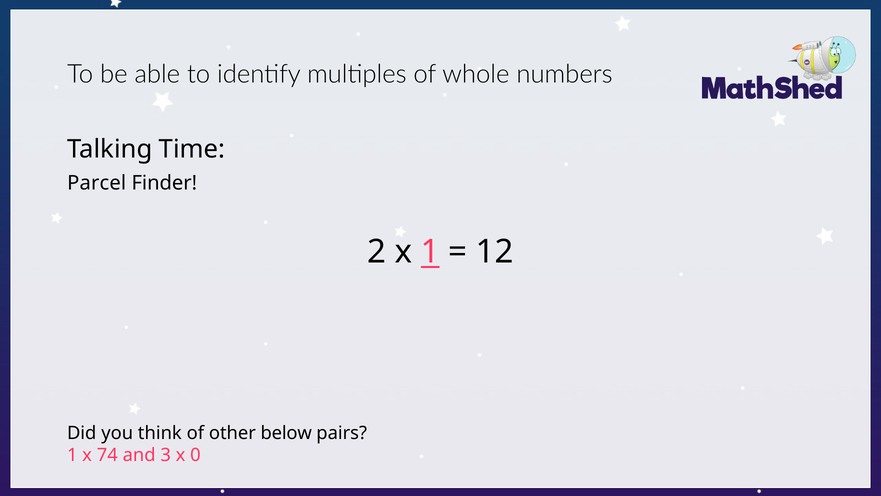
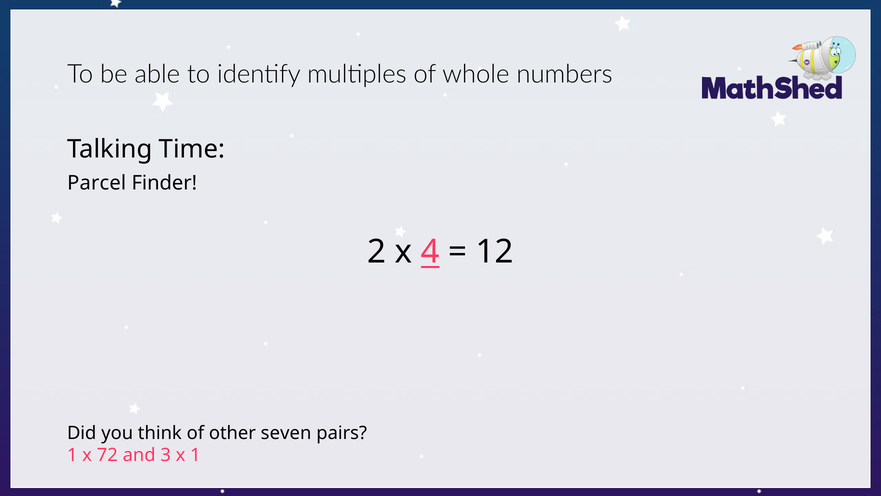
x 1: 1 -> 4 (430, 252)
below: below -> seven (286, 433)
74: 74 -> 72 (107, 455)
x 0: 0 -> 1 (195, 455)
